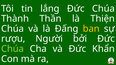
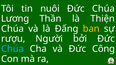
lắng: lắng -> nuôi (50, 9)
Thành: Thành -> Lương (15, 19)
Chúa colour: light green -> light blue (13, 49)
Khẩn: Khẩn -> Công (104, 49)
